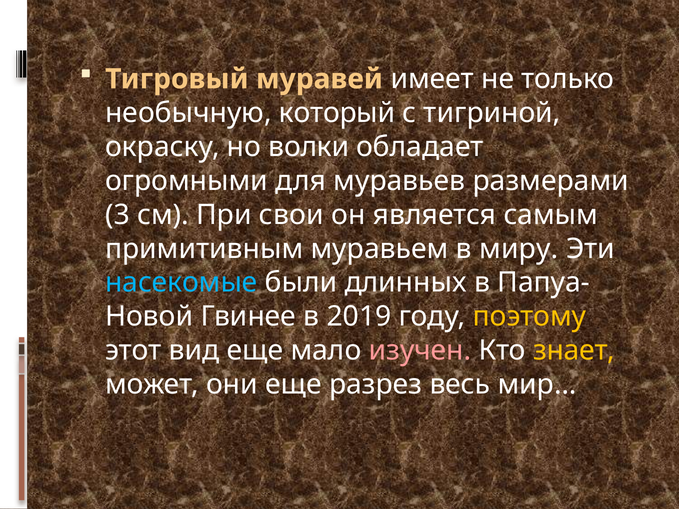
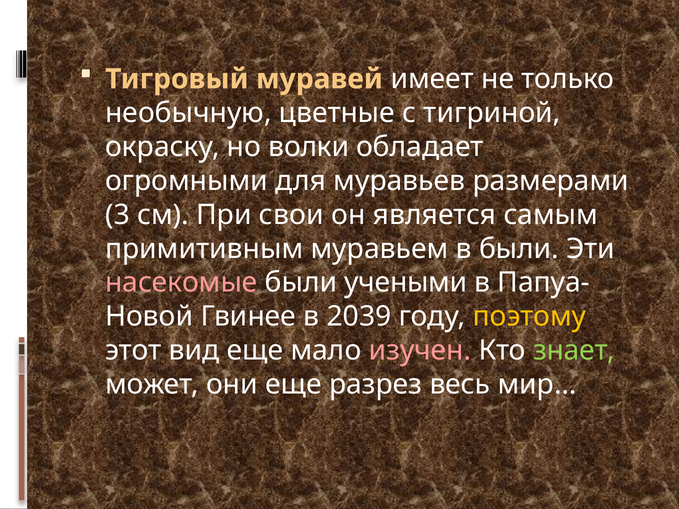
который: который -> цветные (337, 113)
в миру: миру -> были (519, 249)
насекомые colour: light blue -> pink (181, 283)
длинных: длинных -> учеными (406, 283)
2019: 2019 -> 2039 (359, 317)
знает colour: yellow -> light green (574, 351)
